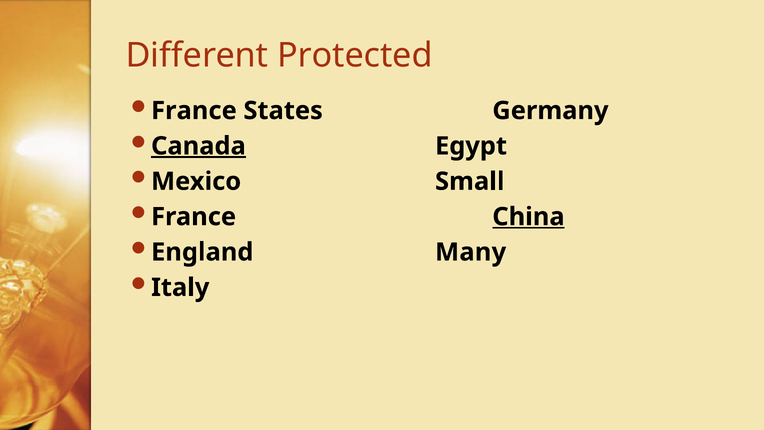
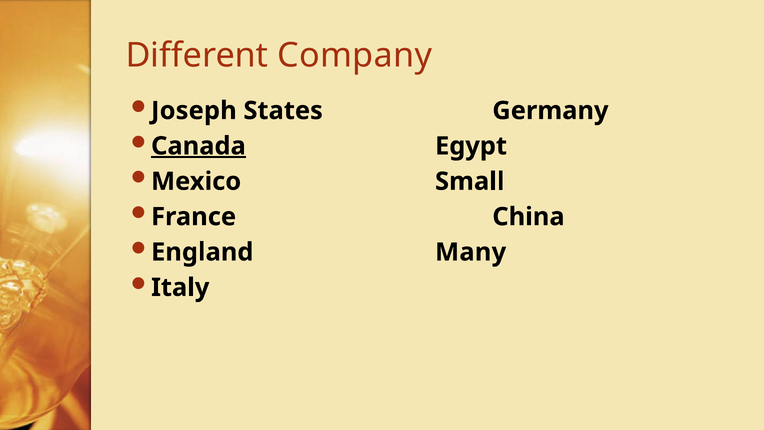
Protected: Protected -> Company (355, 55)
France: France -> Joseph (194, 111)
China underline: present -> none (528, 217)
